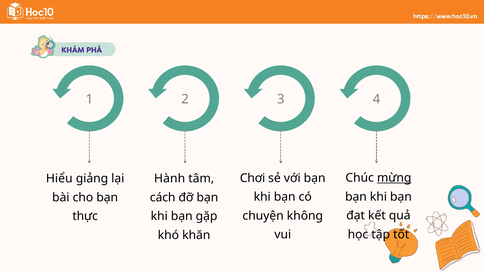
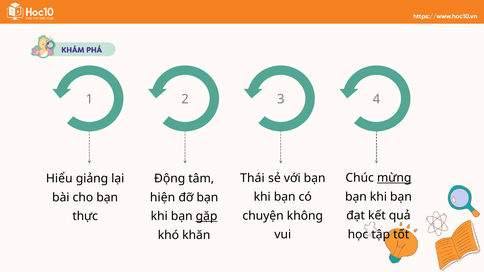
Chơi: Chơi -> Thái (252, 178)
Hành: Hành -> Động (170, 179)
cách: cách -> hiện (163, 198)
gặp underline: none -> present (207, 216)
